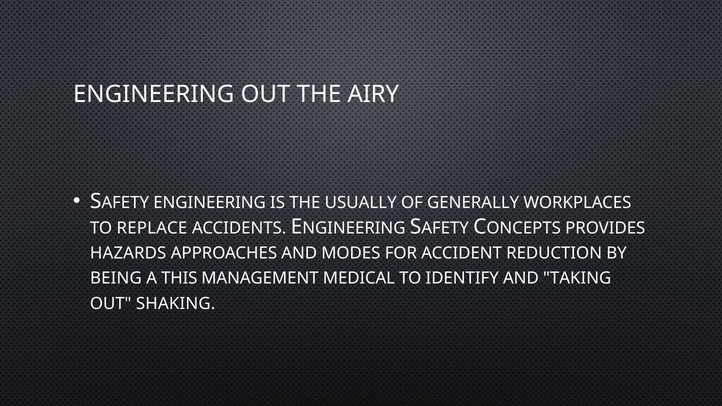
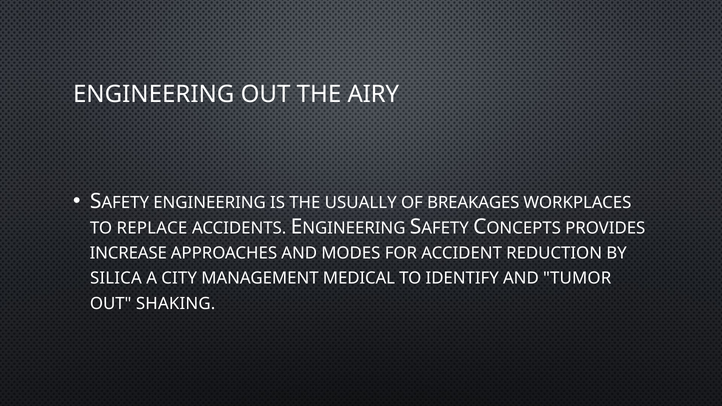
GENERALLY: GENERALLY -> BREAKAGES (473, 203)
HAZARDS: HAZARDS -> INCREASE (128, 253)
BEING: BEING -> SILICA (116, 278)
THIS: THIS -> CITY (179, 278)
TAKING: TAKING -> TUMOR (577, 278)
